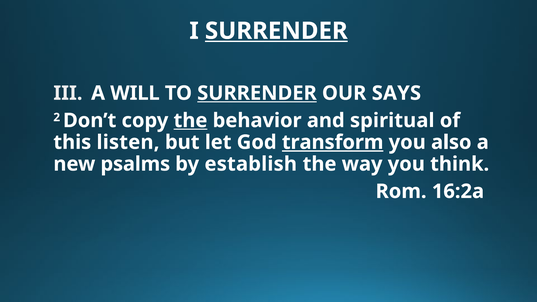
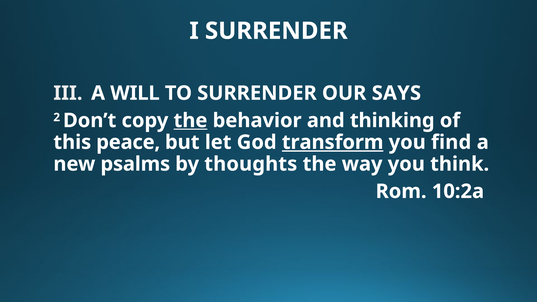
SURRENDER underline: present -> none (276, 31)
SURRENDER underline: present -> none (257, 93)
spiritual: spiritual -> thinking (392, 121)
listen: listen -> peace (128, 142)
also: also -> find (451, 142)
establish: establish -> thoughts (251, 164)
16:2a: 16:2a -> 10:2a (458, 191)
